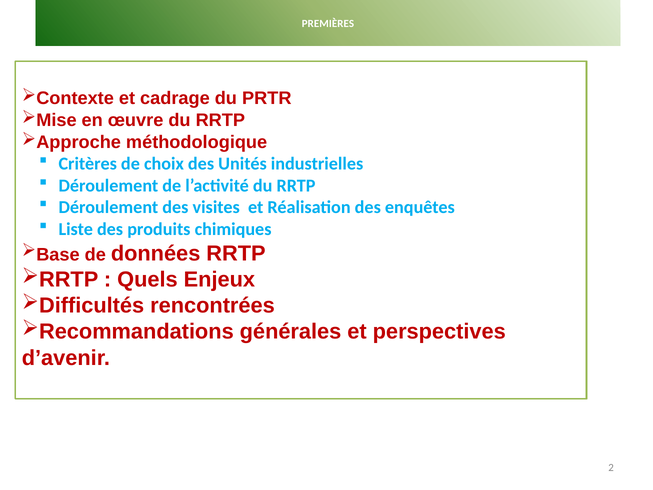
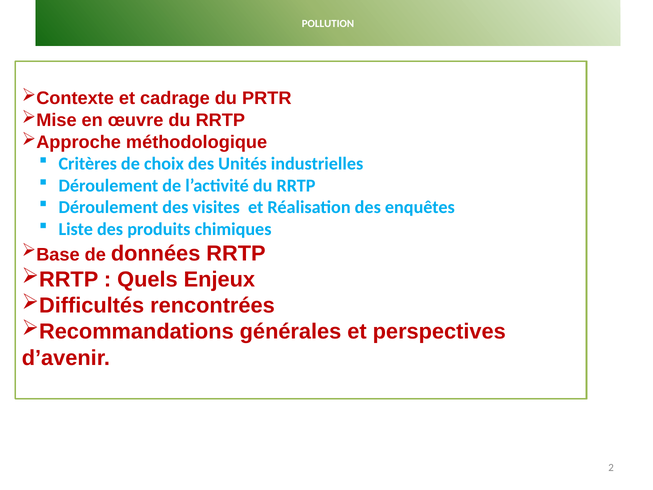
PREMIÈRES: PREMIÈRES -> POLLUTION (328, 24)
